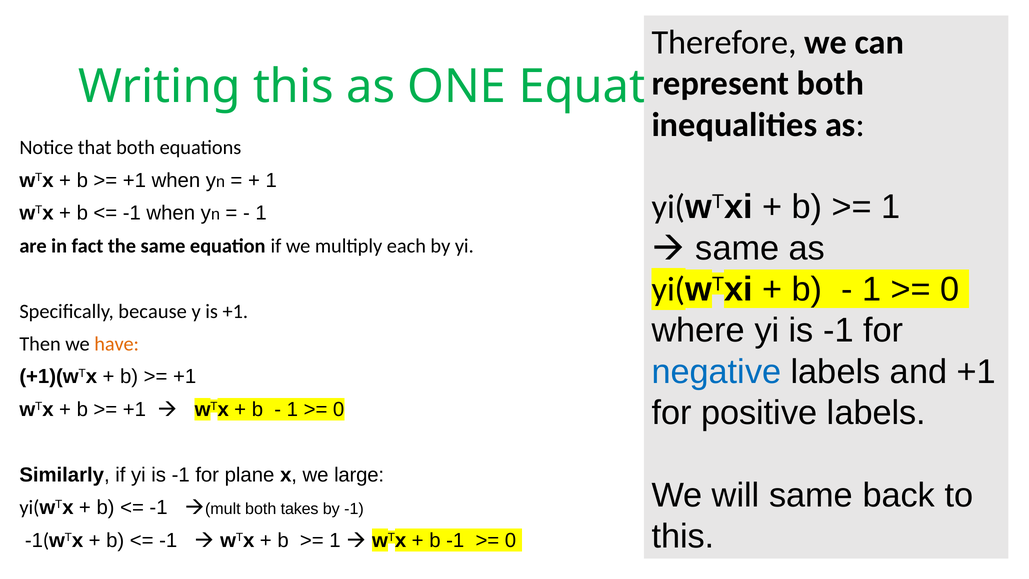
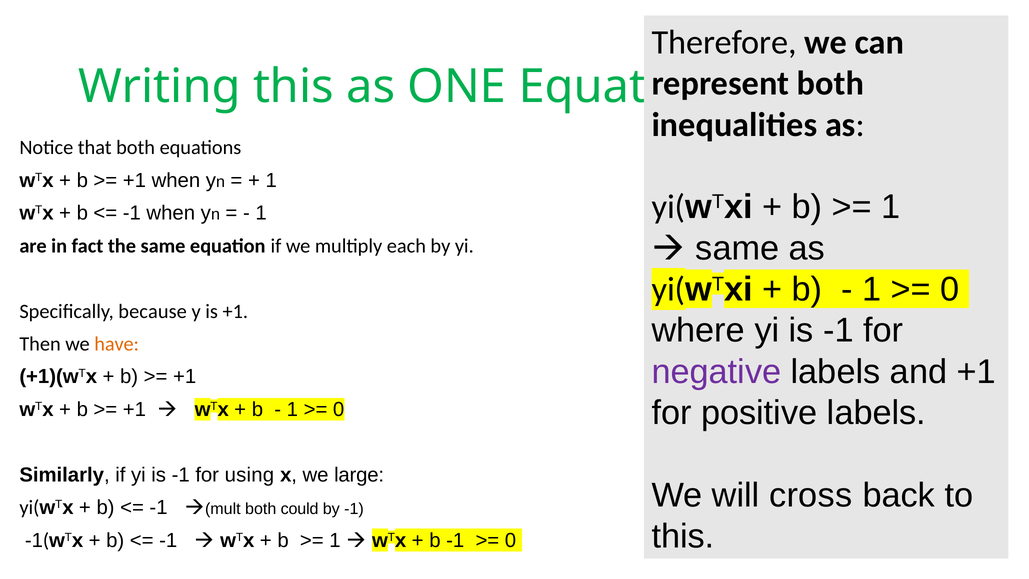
negative colour: blue -> purple (716, 372)
plane: plane -> using (249, 475)
will same: same -> cross (811, 495)
takes: takes -> could (300, 509)
